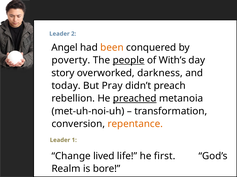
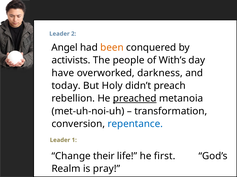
poverty: poverty -> activists (71, 60)
people underline: present -> none (129, 60)
story: story -> have (63, 73)
Pray: Pray -> Holy (112, 86)
repentance colour: orange -> blue (135, 124)
lived: lived -> their (104, 157)
bore: bore -> pray (107, 169)
